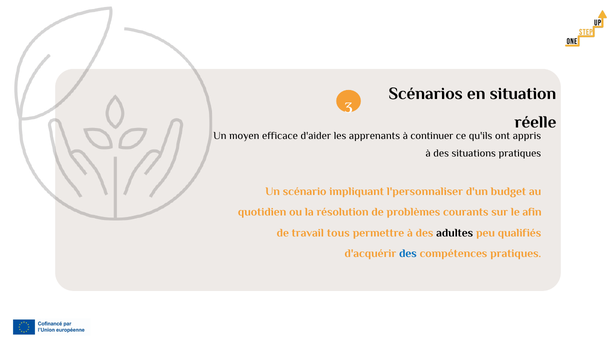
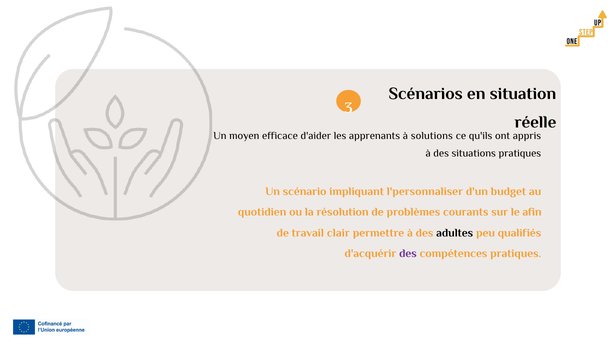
continuer: continuer -> solutions (432, 136)
tous: tous -> clair (338, 233)
des colour: blue -> purple (408, 254)
